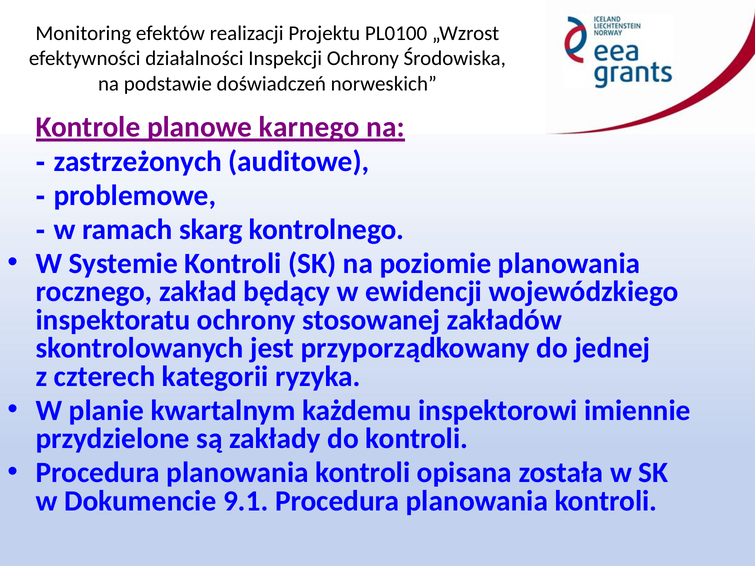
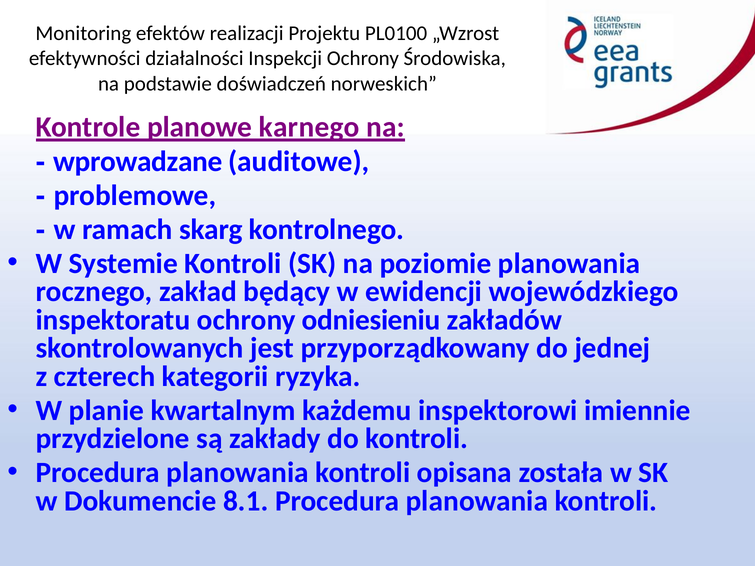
zastrzeżonych: zastrzeżonych -> wprowadzane (138, 161)
stosowanej: stosowanej -> odniesieniu (371, 320)
9.1: 9.1 -> 8.1 (246, 501)
